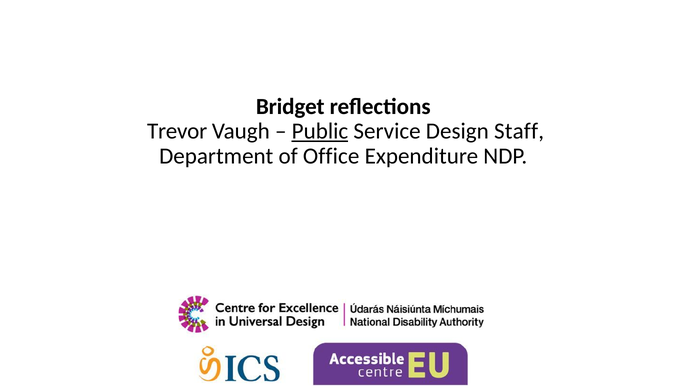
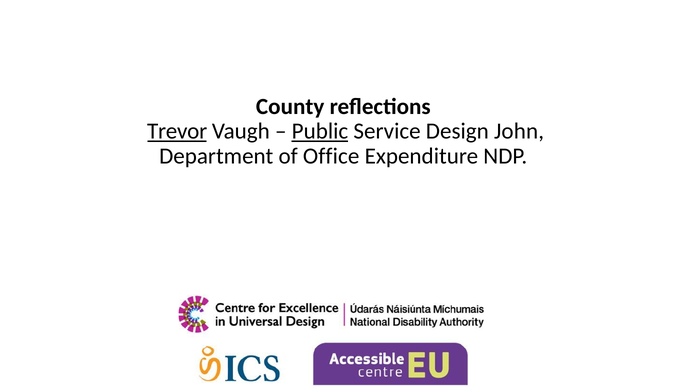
Bridget: Bridget -> County (290, 106)
Trevor underline: none -> present (177, 131)
Staff: Staff -> John (519, 131)
